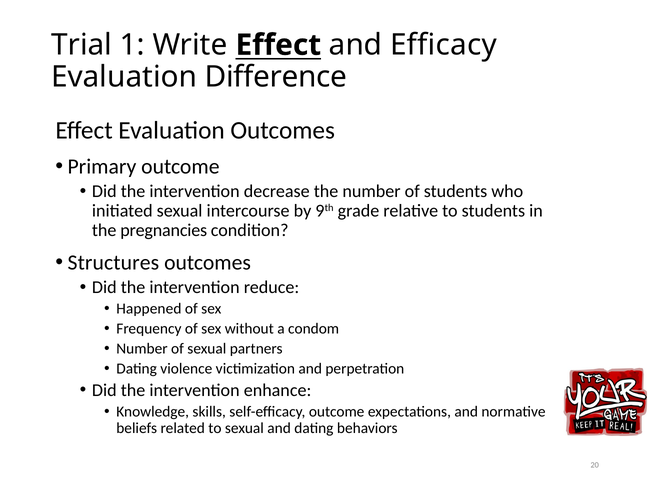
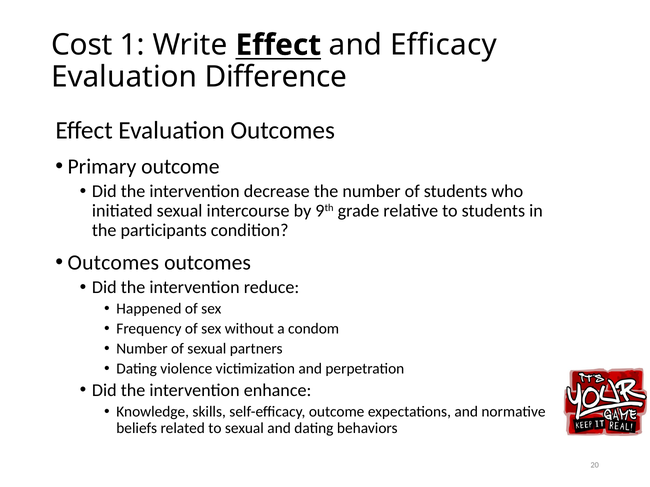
Trial: Trial -> Cost (82, 45)
pregnancies: pregnancies -> participants (164, 231)
Structures: Structures -> Outcomes (113, 263)
